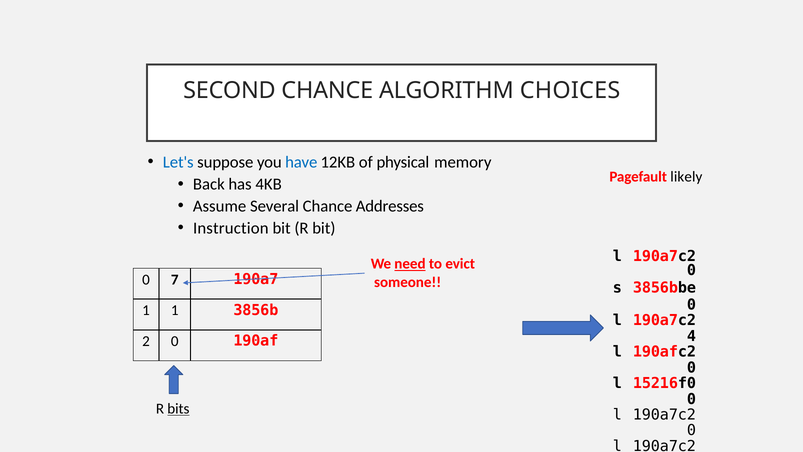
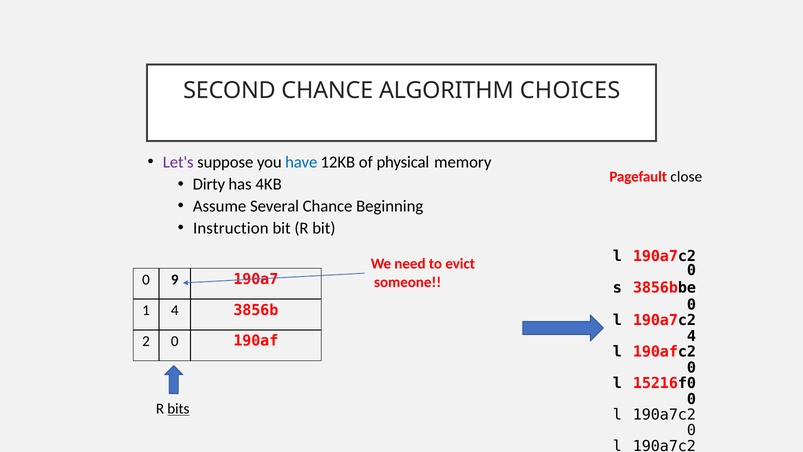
Let's colour: blue -> purple (178, 162)
likely: likely -> close (686, 177)
Back: Back -> Dirty (209, 184)
Addresses: Addresses -> Beginning (390, 206)
need underline: present -> none (410, 264)
7: 7 -> 9 (175, 279)
1 1: 1 -> 4 (175, 310)
